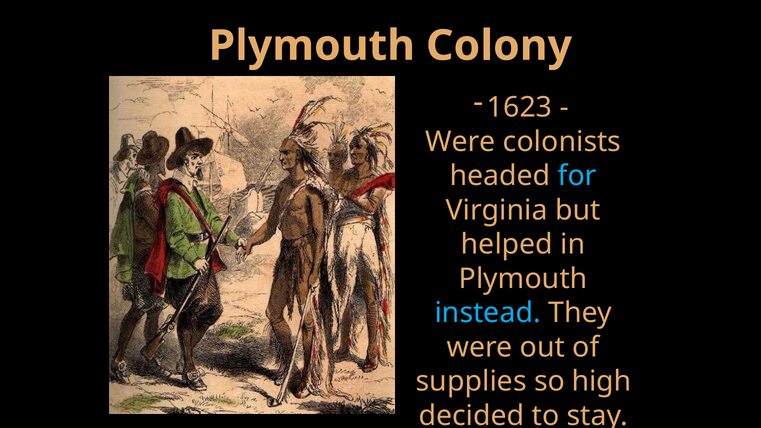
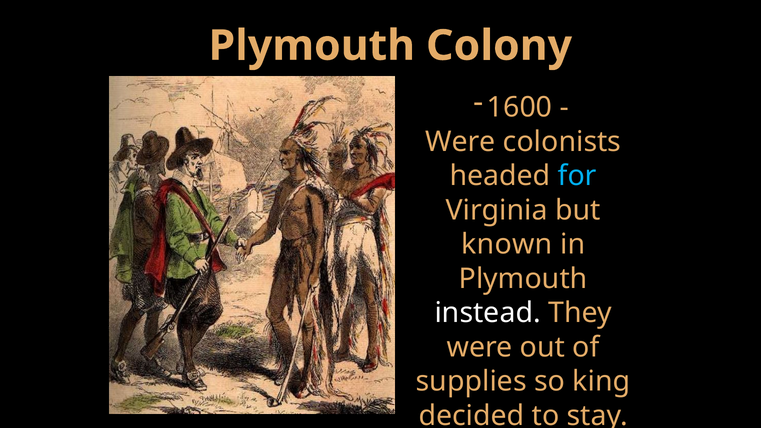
1623: 1623 -> 1600 (520, 108)
helped: helped -> known (507, 244)
instead colour: light blue -> white (488, 313)
high: high -> king (601, 381)
